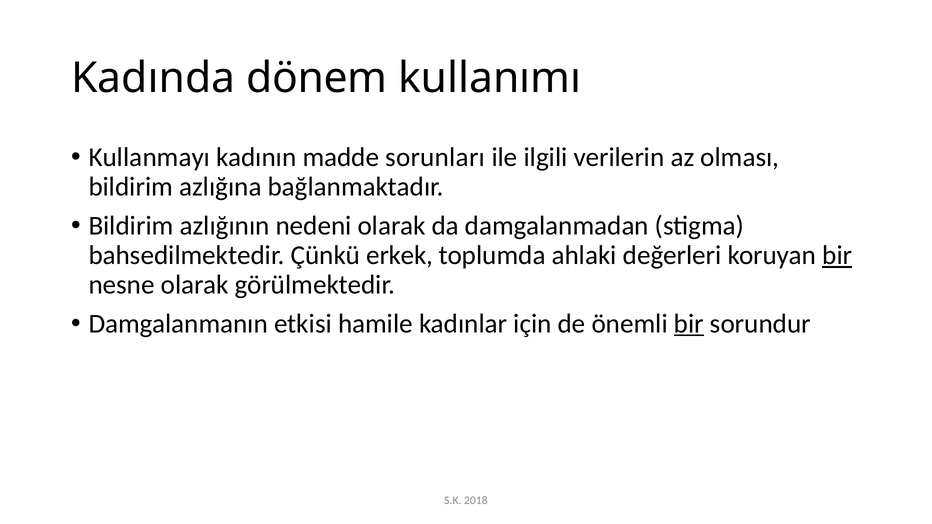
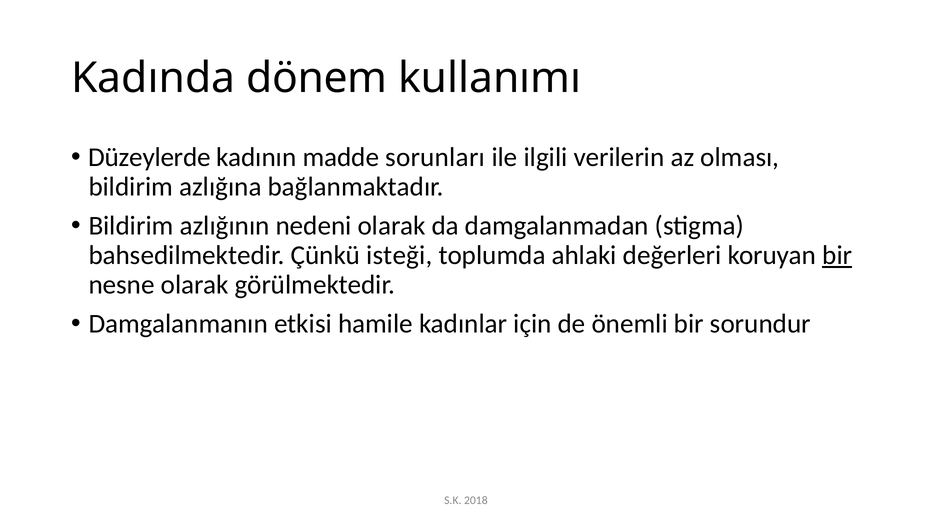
Kullanmayı: Kullanmayı -> Düzeylerde (150, 158)
erkek: erkek -> isteği (399, 255)
bir underline: present -> none (689, 324)
